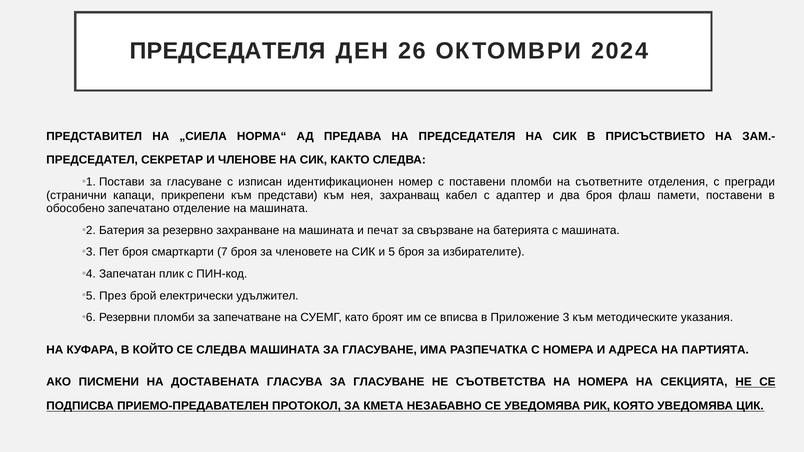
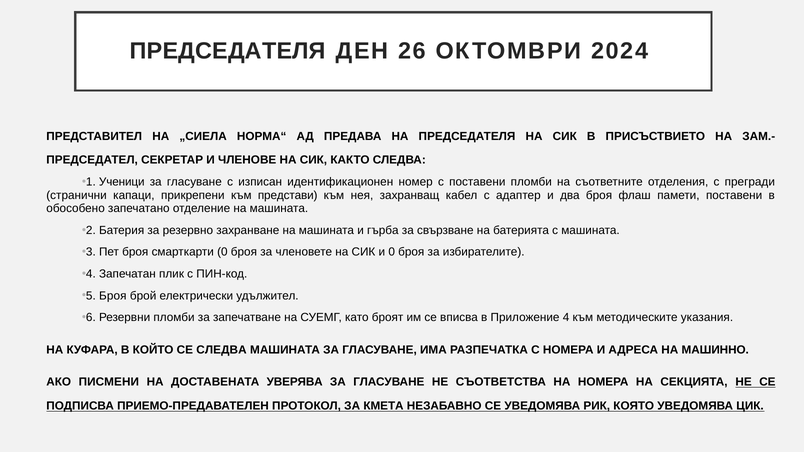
Постави: Постави -> Ученици (122, 182)
печат: печат -> гърба (383, 230)
смарткарти 7: 7 -> 0 (222, 252)
и 5: 5 -> 0 (392, 252)
През: През -> Броя (113, 296)
3: 3 -> 4 (566, 318)
ПАРТИЯТА: ПАРТИЯТА -> МАШИННО (715, 350)
ГЛАСУВА: ГЛАСУВА -> УВЕРЯВА (295, 382)
